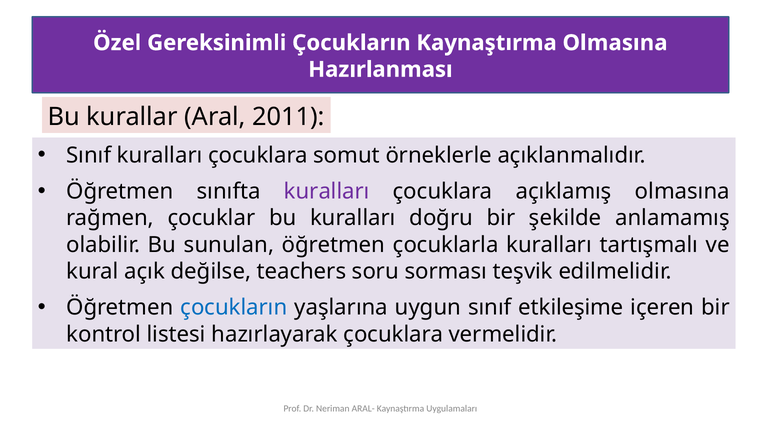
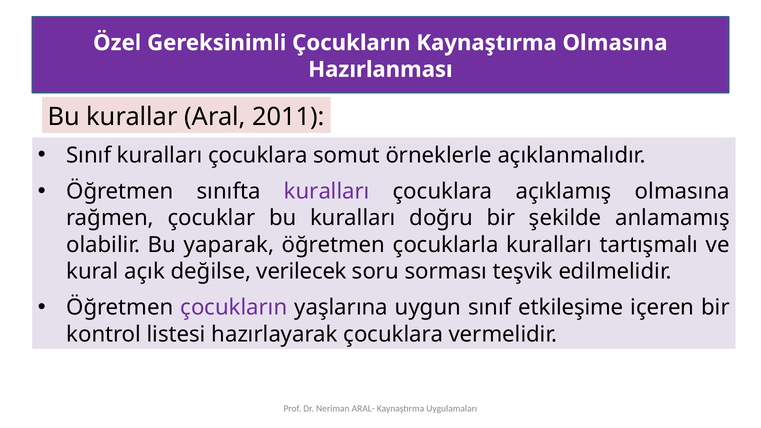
sunulan: sunulan -> yaparak (229, 245)
teachers: teachers -> verilecek (302, 271)
çocukların colour: blue -> purple (234, 308)
